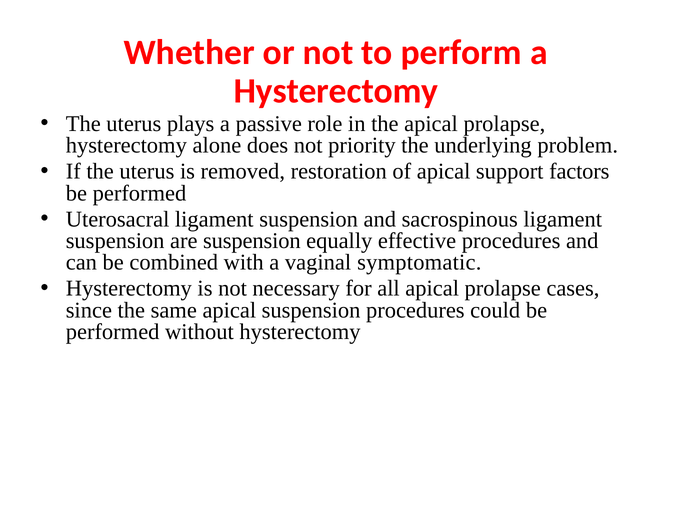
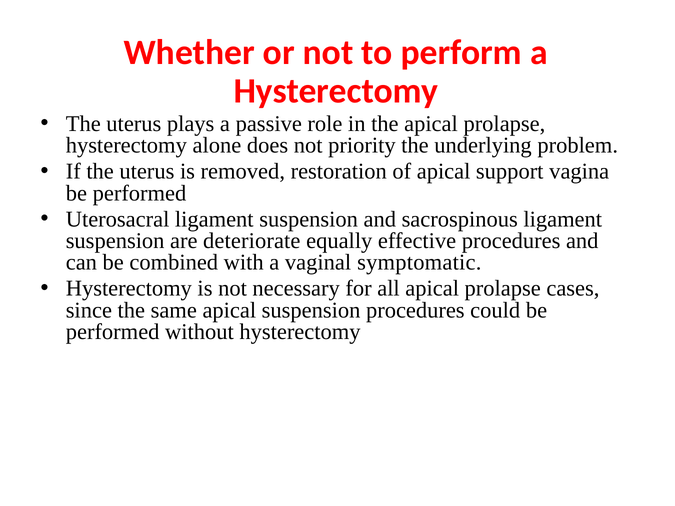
factors: factors -> vagina (579, 172)
are suspension: suspension -> deteriorate (252, 241)
